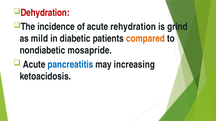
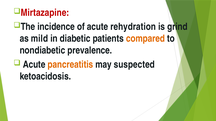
Dehydration: Dehydration -> Mirtazapine (45, 13)
mosapride: mosapride -> prevalence (90, 51)
pancreatitis colour: blue -> orange (70, 65)
increasing: increasing -> suspected (134, 65)
